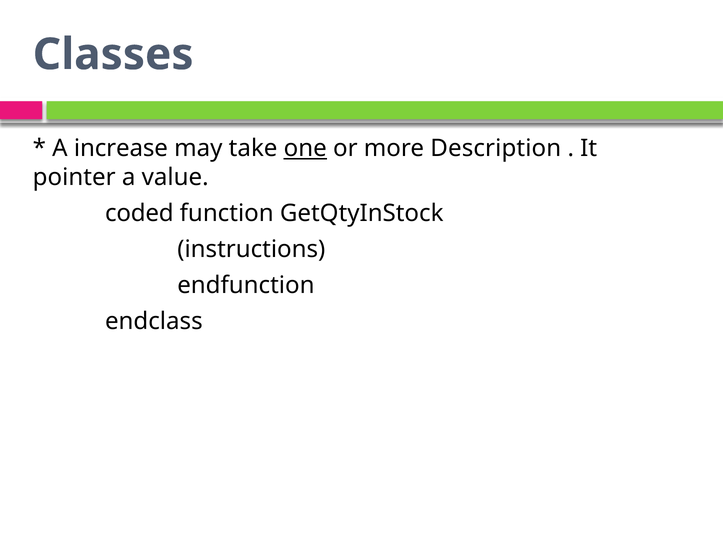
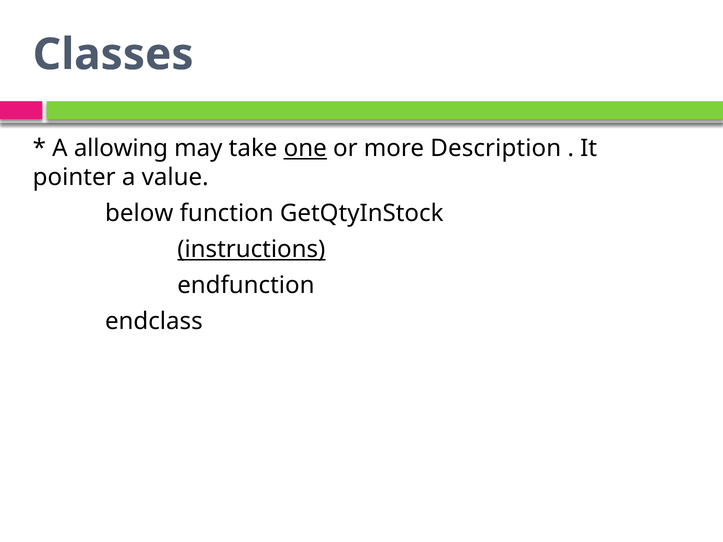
increase: increase -> allowing (121, 148)
coded: coded -> below (139, 213)
instructions underline: none -> present (251, 249)
